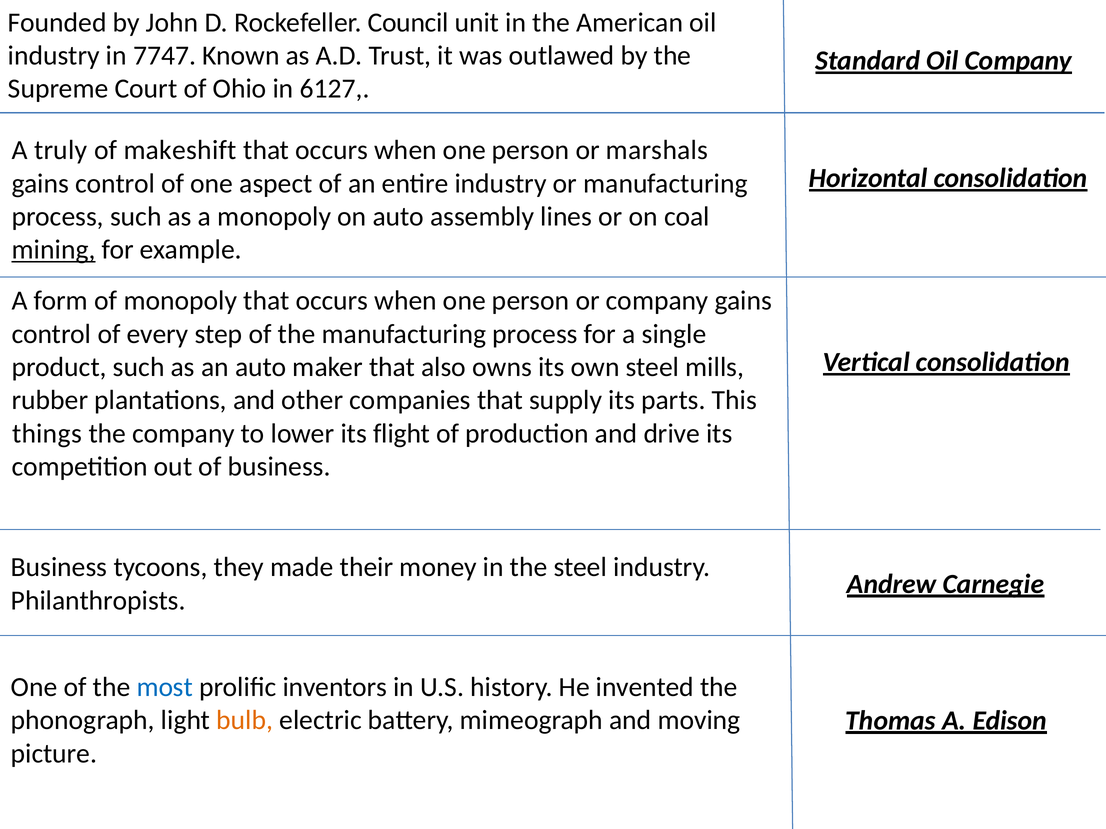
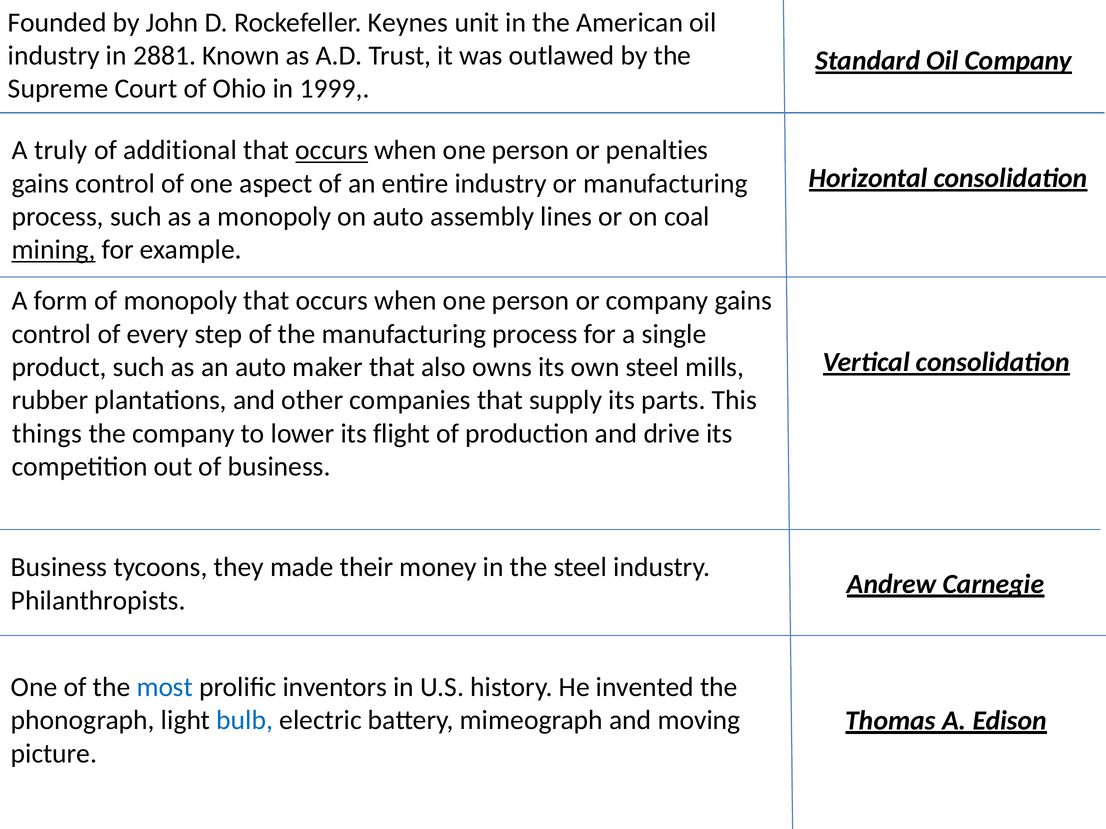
Council: Council -> Keynes (408, 23)
7747: 7747 -> 2881 (165, 56)
6127: 6127 -> 1999 (335, 89)
makeshift: makeshift -> additional (180, 150)
occurs underline: none -> present (332, 150)
marshals: marshals -> penalties (657, 150)
bulb colour: orange -> blue (245, 721)
